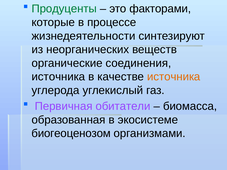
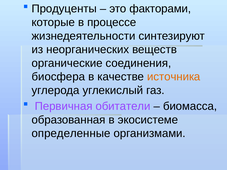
Продуценты colour: green -> black (64, 9)
источника: источника -> биосфера (58, 77)
биогеоценозом: биогеоценозом -> определенные (71, 134)
